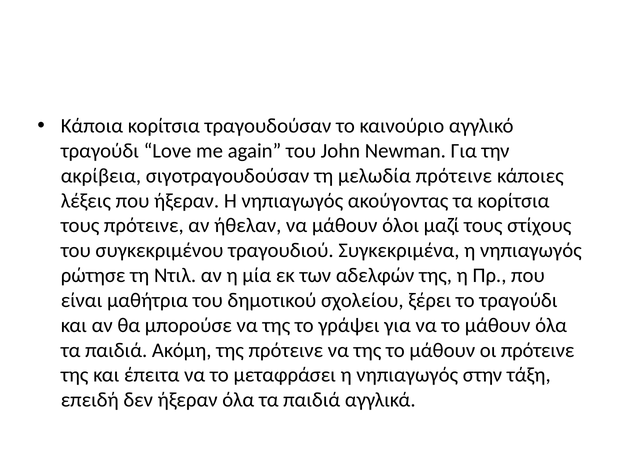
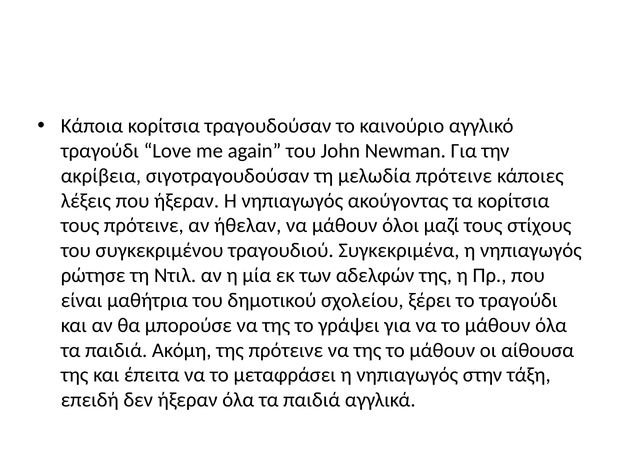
οι πρότεινε: πρότεινε -> αίθουσα (538, 350)
